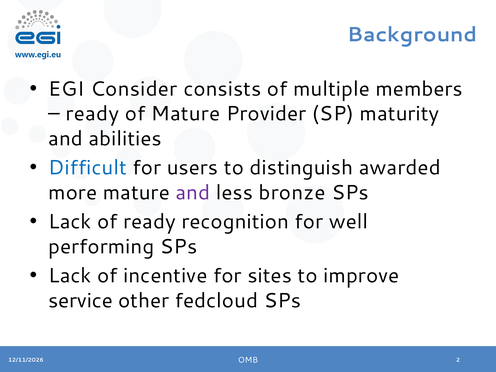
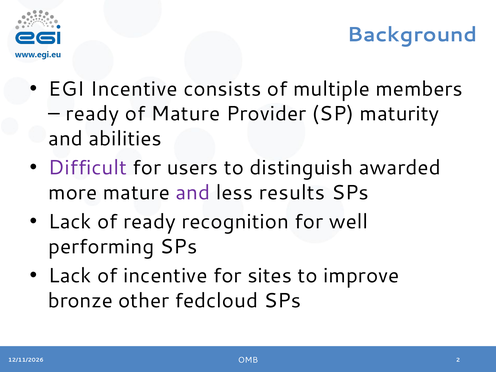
EGI Consider: Consider -> Incentive (134, 89)
Difficult colour: blue -> purple (88, 168)
bronze: bronze -> results (292, 193)
service: service -> bronze (80, 301)
